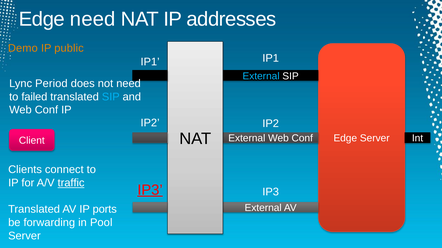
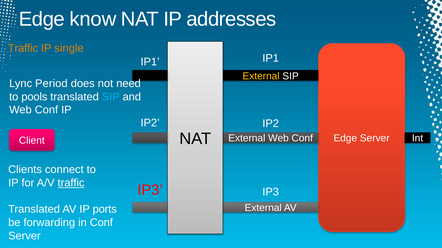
Edge need: need -> know (93, 19)
Demo: Demo -> Traffic (23, 48)
public: public -> single (69, 48)
External colour: light blue -> yellow (261, 76)
failed: failed -> pools (34, 97)
IP3 underline: present -> none (150, 190)
in Pool: Pool -> Conf (101, 223)
